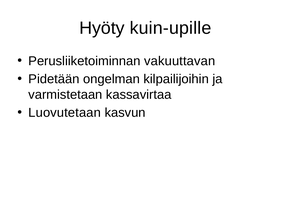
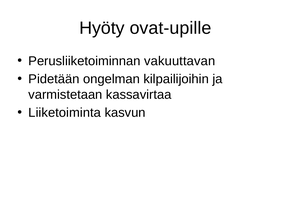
kuin-upille: kuin-upille -> ovat-upille (171, 28)
Luovutetaan: Luovutetaan -> Liiketoiminta (65, 113)
